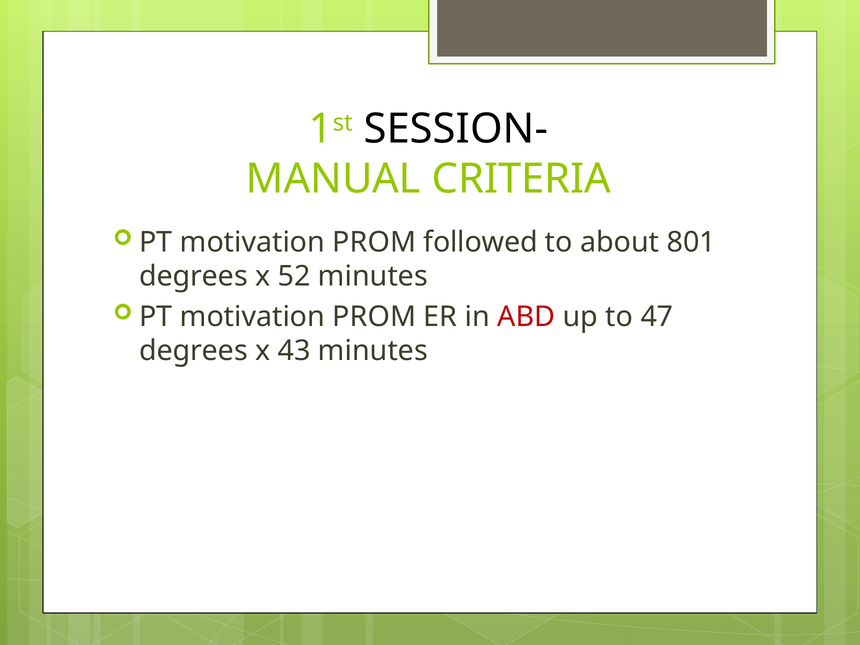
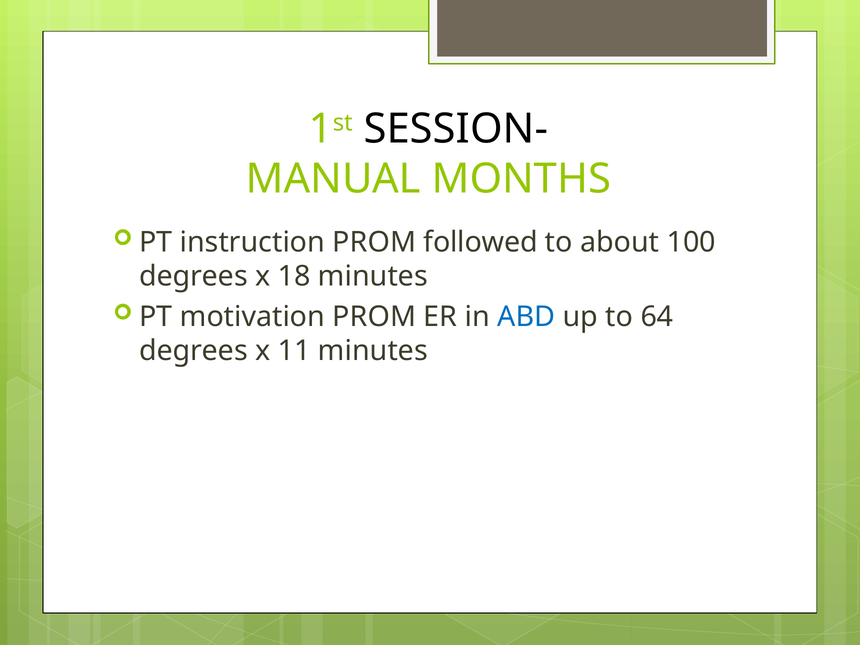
CRITERIA: CRITERIA -> MONTHS (521, 179)
motivation: motivation -> instruction (252, 242)
801: 801 -> 100 (691, 242)
52: 52 -> 18 (294, 276)
ABD colour: red -> blue (526, 317)
47: 47 -> 64 (657, 317)
43: 43 -> 11 (294, 351)
